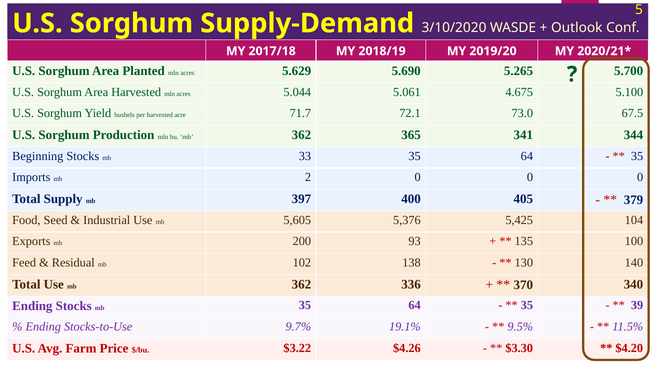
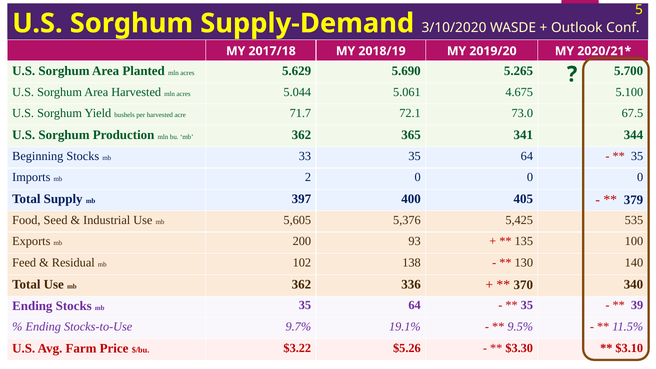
104: 104 -> 535 (634, 220)
$4.26: $4.26 -> $5.26 (407, 348)
$4.20: $4.20 -> $3.10 (629, 348)
